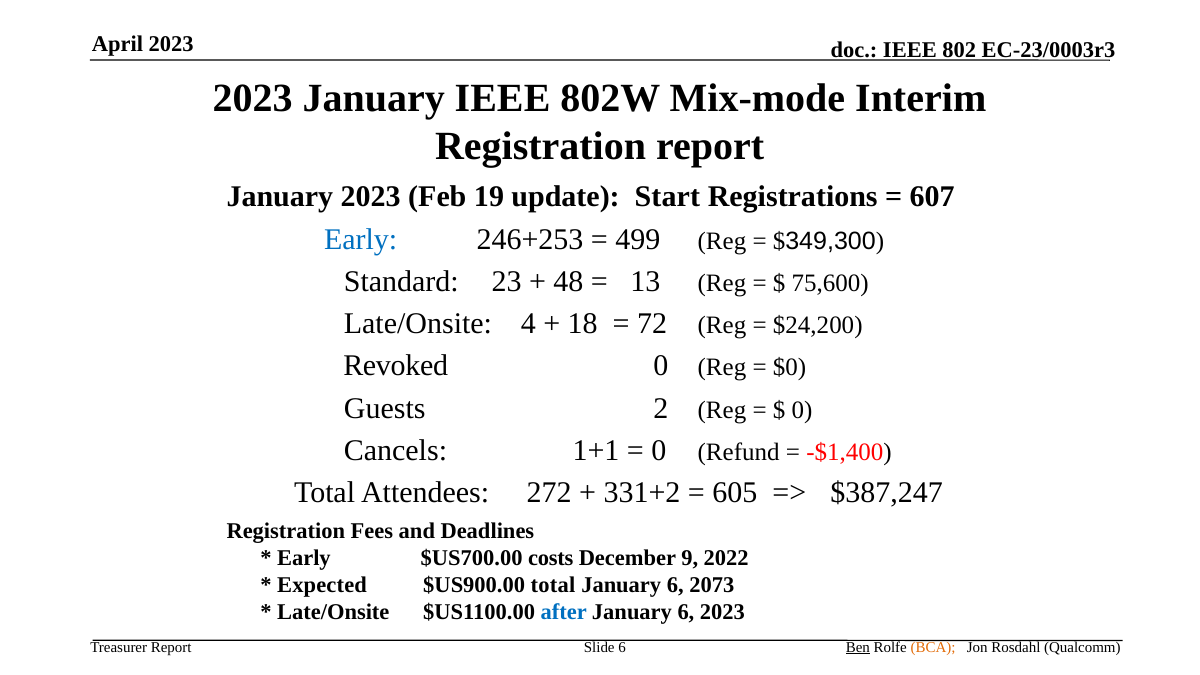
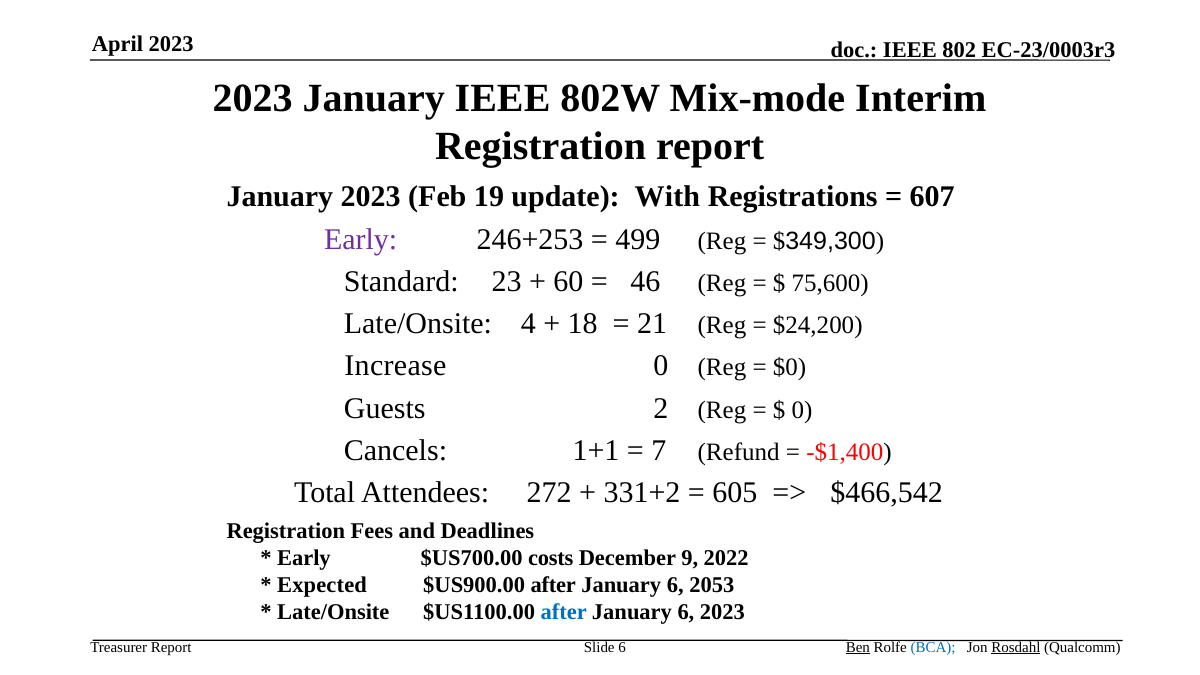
Start: Start -> With (667, 197)
Early colour: blue -> purple (361, 239)
48: 48 -> 60 (568, 281)
13: 13 -> 46 (645, 281)
72: 72 -> 21 (652, 324)
Revoked: Revoked -> Increase (395, 366)
0: 0 -> 7 (659, 450)
$387,247: $387,247 -> $466,542 (887, 493)
$US900.00 total: total -> after (553, 585)
2073: 2073 -> 2053 (712, 585)
BCA colour: orange -> blue (933, 647)
Rosdahl underline: none -> present (1016, 647)
